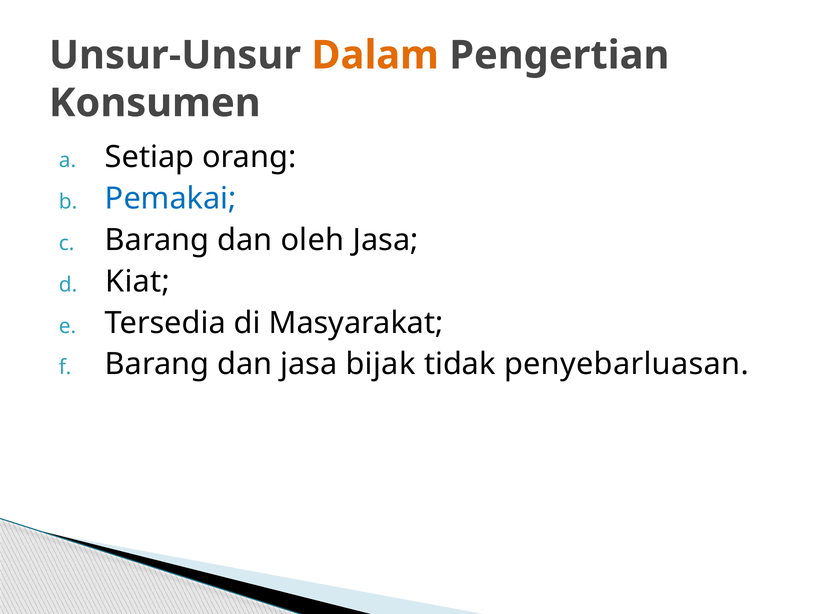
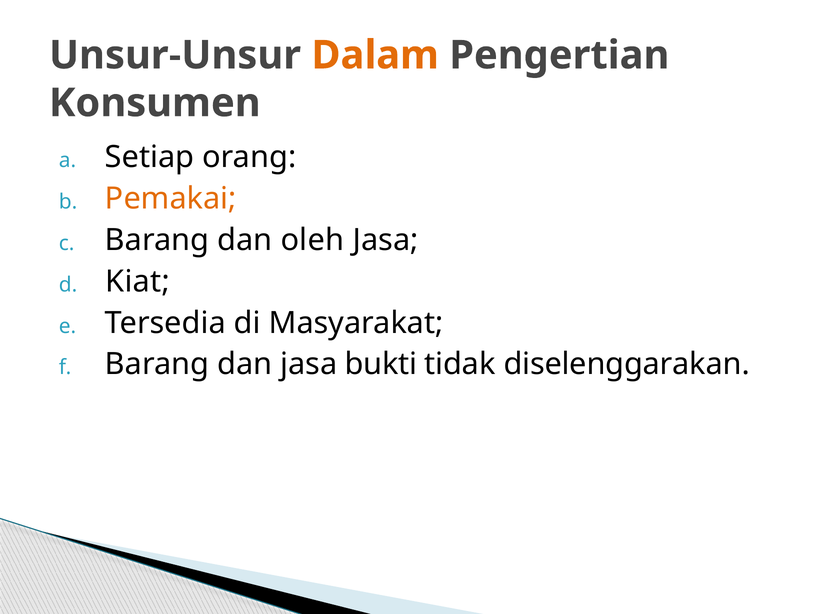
Pemakai colour: blue -> orange (171, 199)
bijak: bijak -> bukti (381, 364)
penyebarluasan: penyebarluasan -> diselenggarakan (627, 364)
